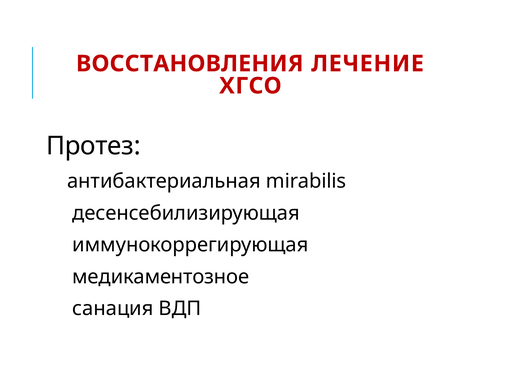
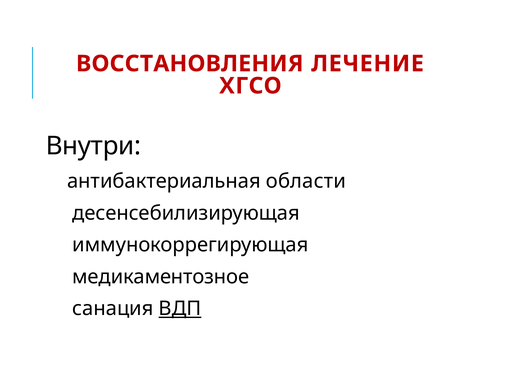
Протез: Протез -> Внутри (93, 146)
mirabilis: mirabilis -> области (306, 181)
ВДП underline: none -> present (180, 309)
